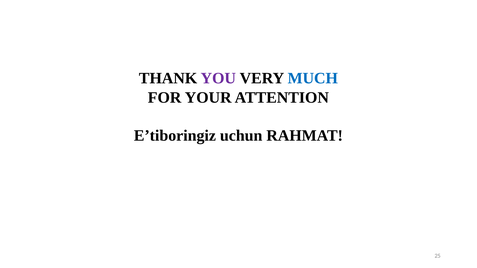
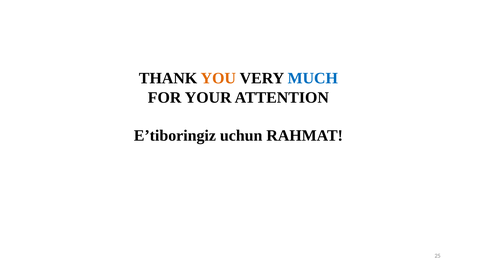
YOU colour: purple -> orange (218, 78)
